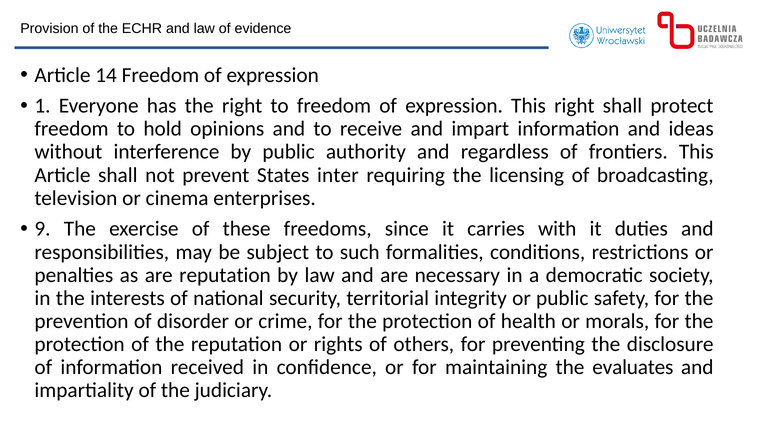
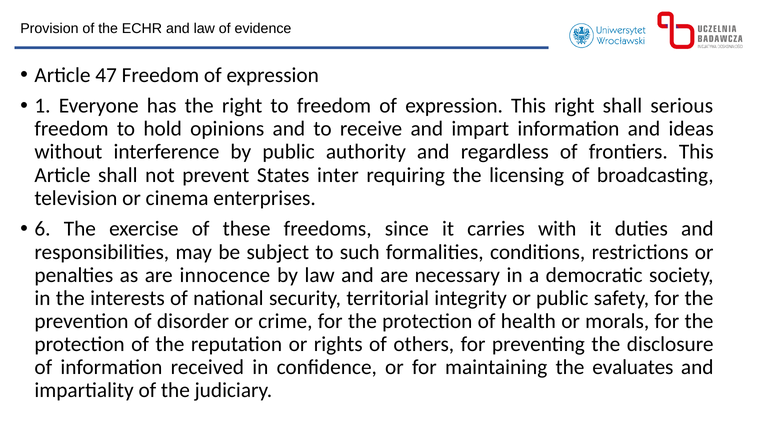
14: 14 -> 47 (106, 75)
protect: protect -> serious (682, 106)
9: 9 -> 6 (43, 229)
are reputation: reputation -> innocence (225, 275)
